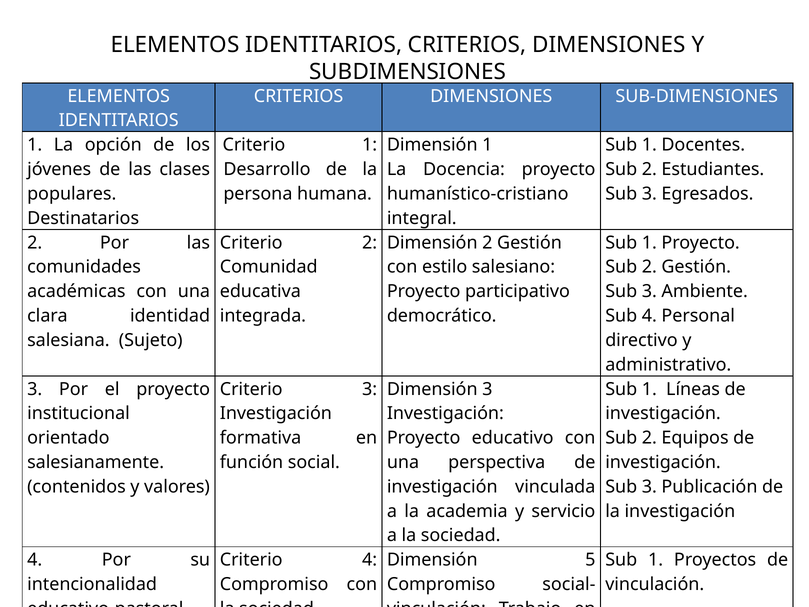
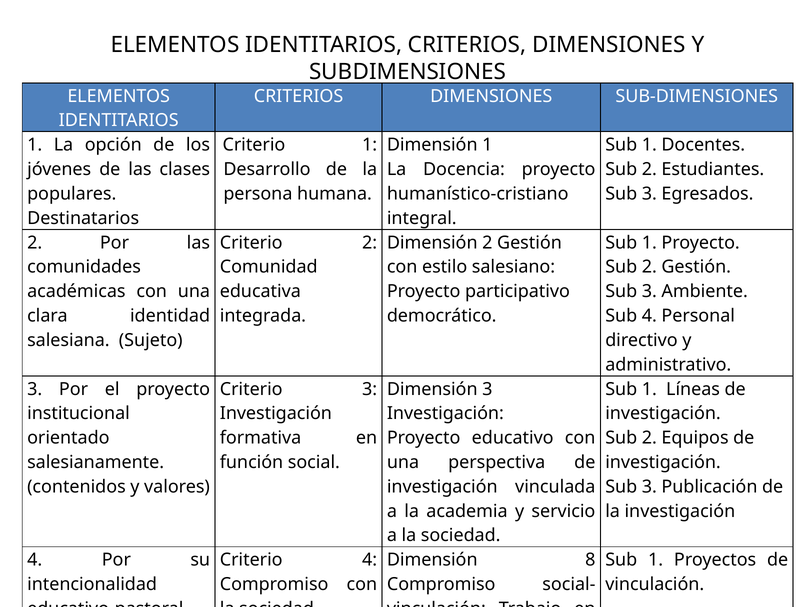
5: 5 -> 8 (590, 560)
